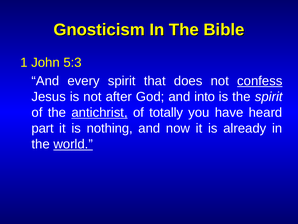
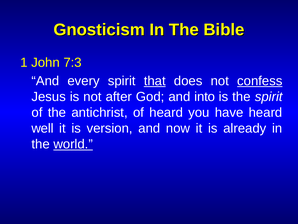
5:3: 5:3 -> 7:3 (73, 62)
that underline: none -> present (155, 81)
antichrist underline: present -> none (100, 112)
of totally: totally -> heard (166, 112)
part: part -> well (43, 128)
nothing: nothing -> version (110, 128)
